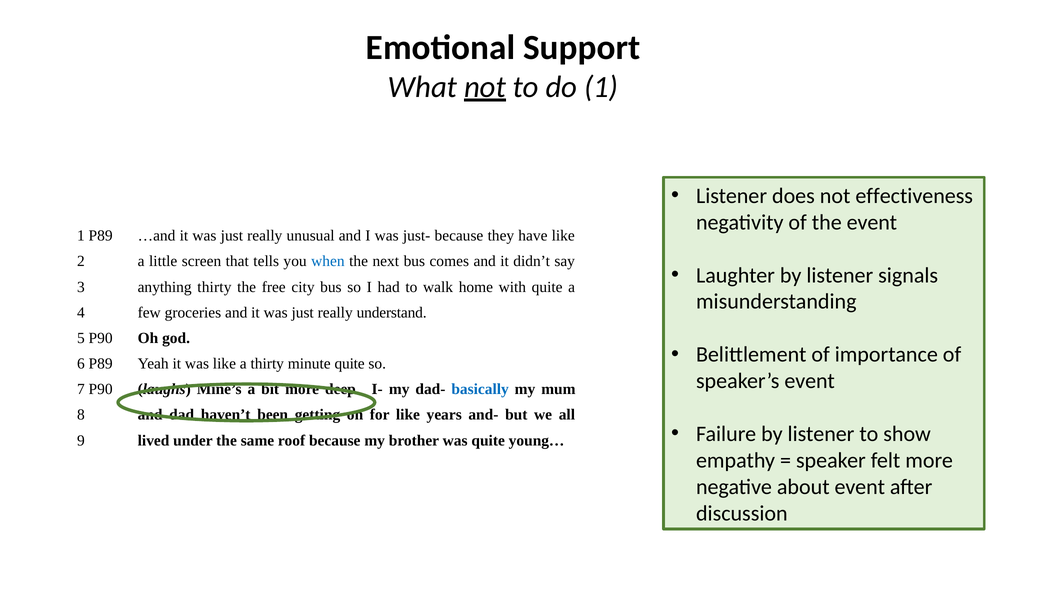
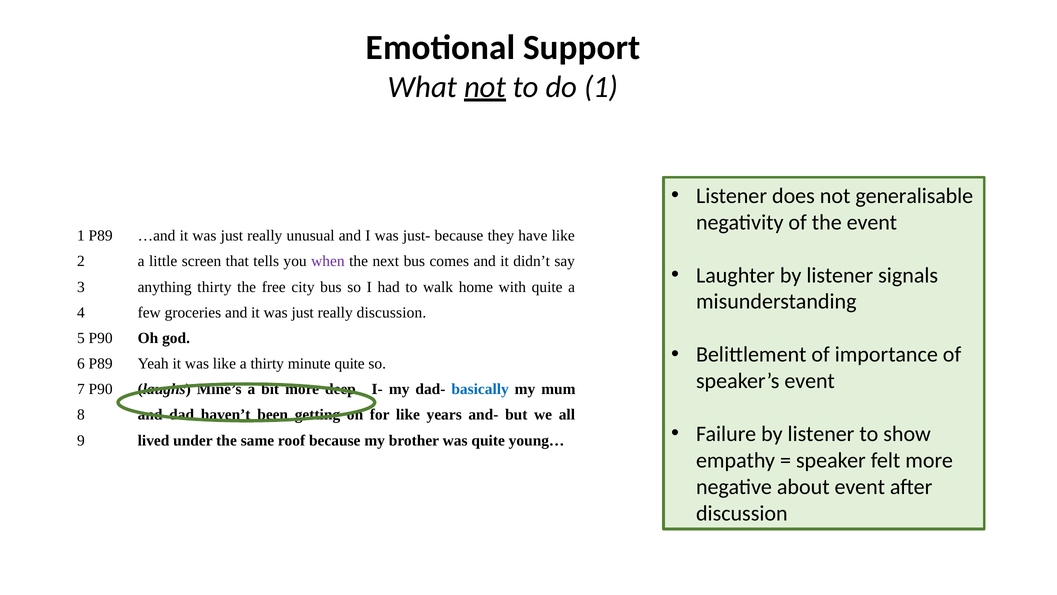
effectiveness: effectiveness -> generalisable (914, 196)
when colour: blue -> purple (328, 261)
really understand: understand -> discussion (391, 312)
